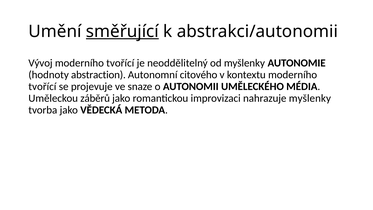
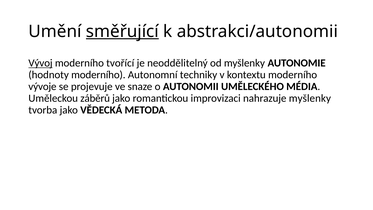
Vývoj underline: none -> present (40, 63)
hodnoty abstraction: abstraction -> moderního (98, 75)
citového: citového -> techniky (199, 75)
tvořící: tvořící -> vývoje (42, 87)
